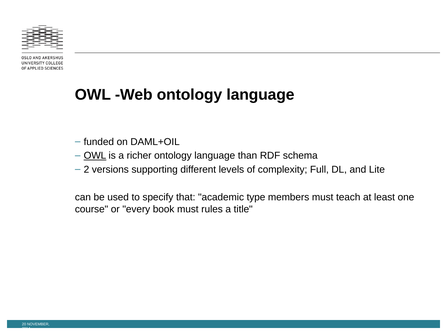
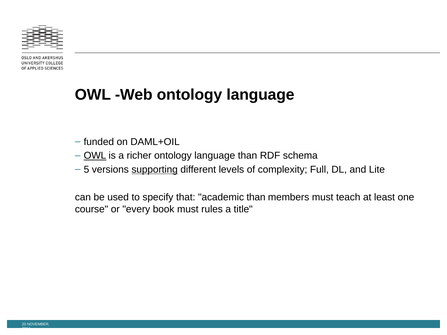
2: 2 -> 5 (86, 170)
supporting underline: none -> present (155, 170)
academic type: type -> than (256, 198)
